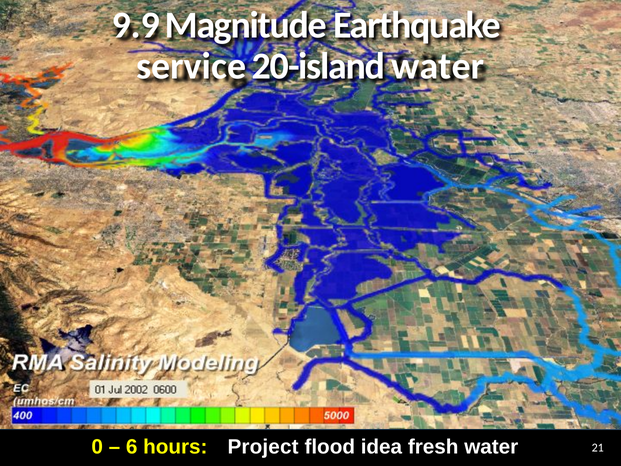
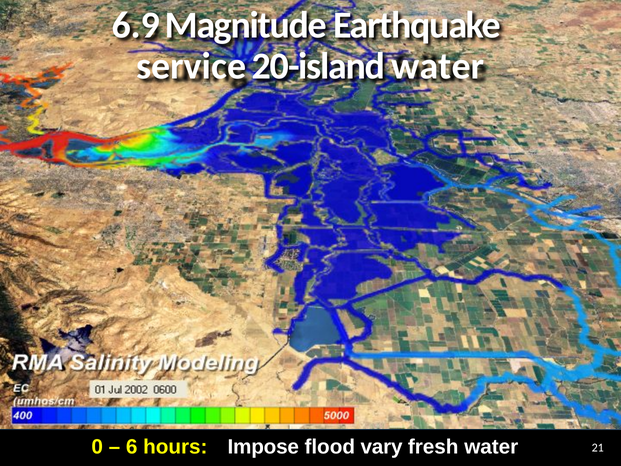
9.9: 9.9 -> 6.9 (136, 25)
Project: Project -> Impose (263, 447)
idea: idea -> vary (382, 447)
